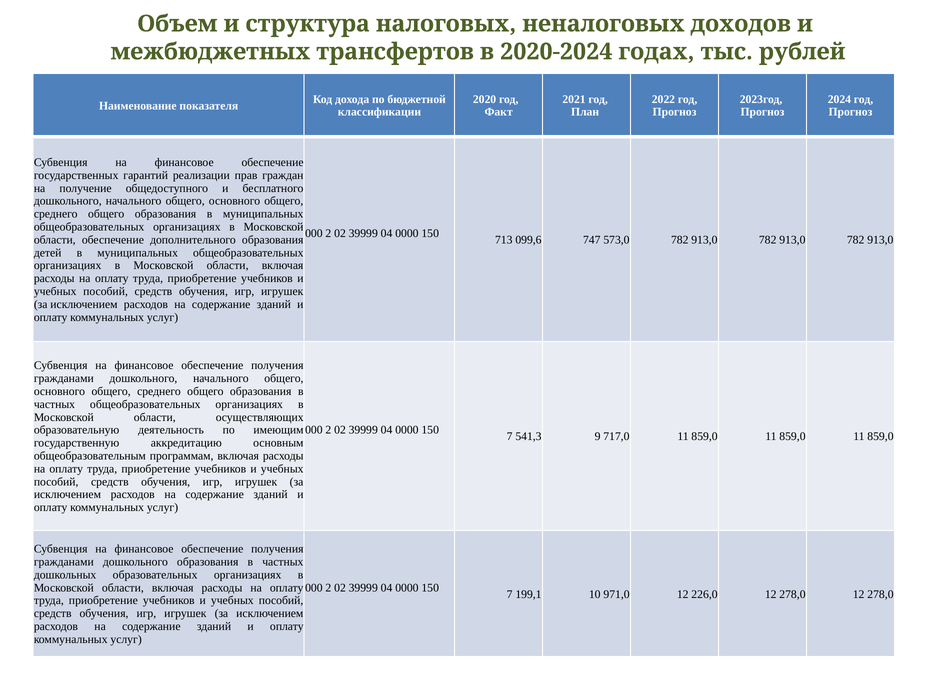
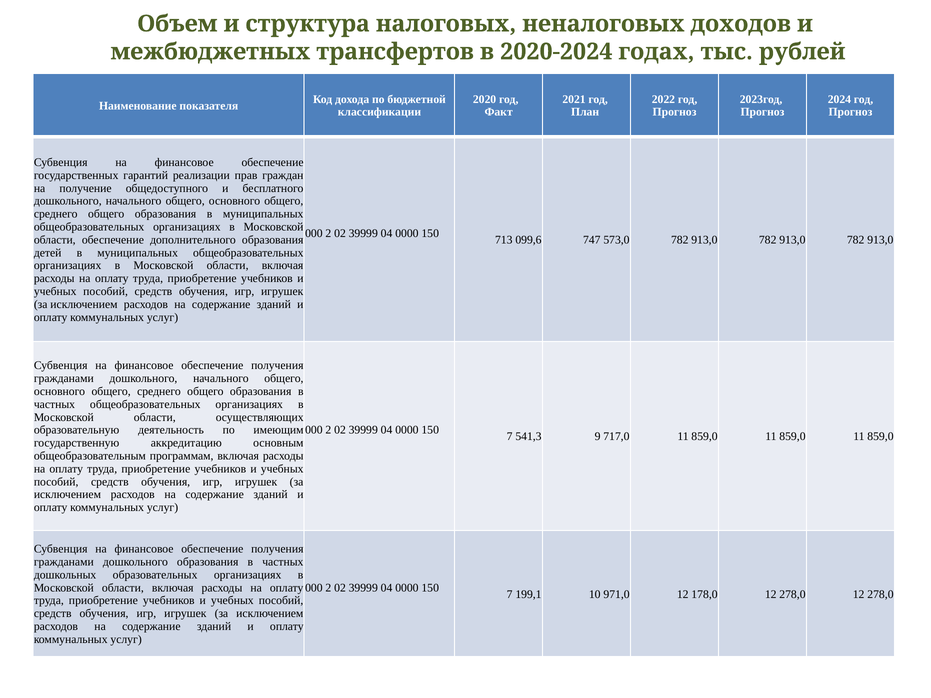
226,0: 226,0 -> 178,0 (705, 594)
